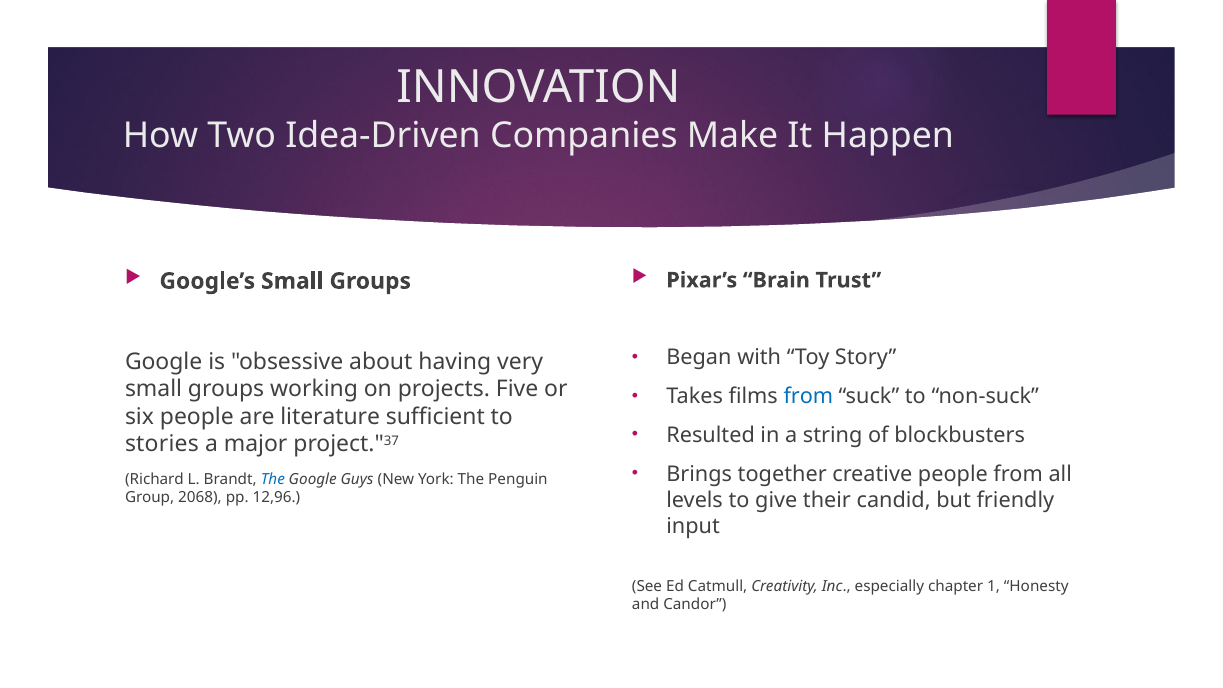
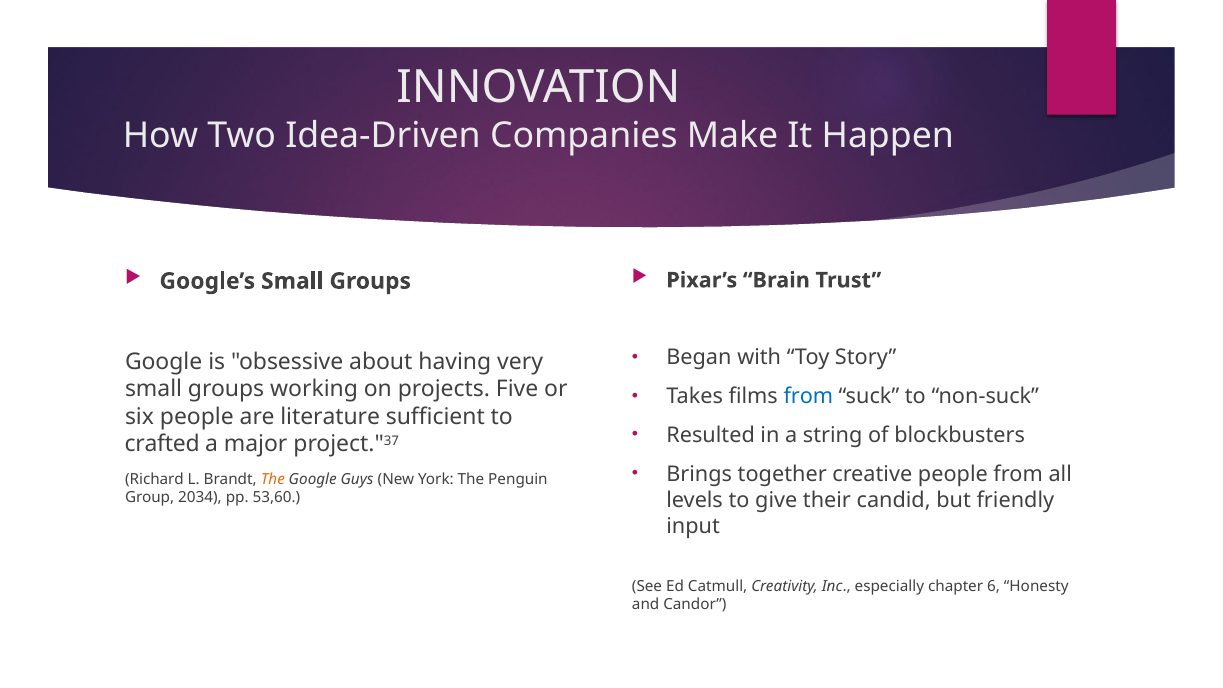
stories: stories -> crafted (162, 444)
The colour: blue -> orange (273, 479)
2068: 2068 -> 2034 (200, 498)
12,96: 12,96 -> 53,60 (276, 498)
1: 1 -> 6 (994, 586)
